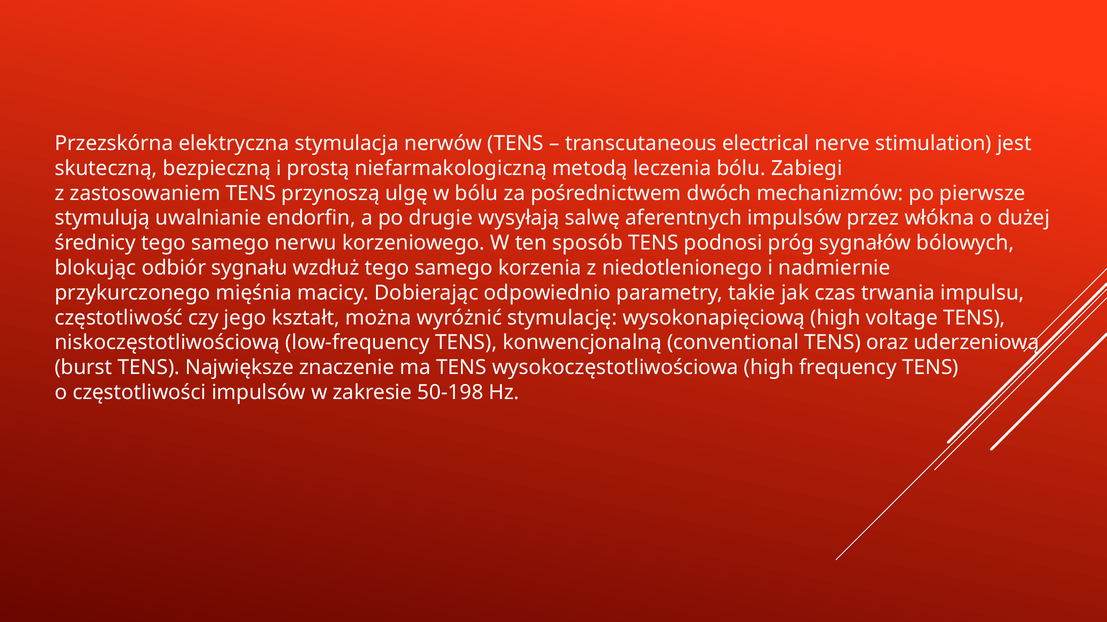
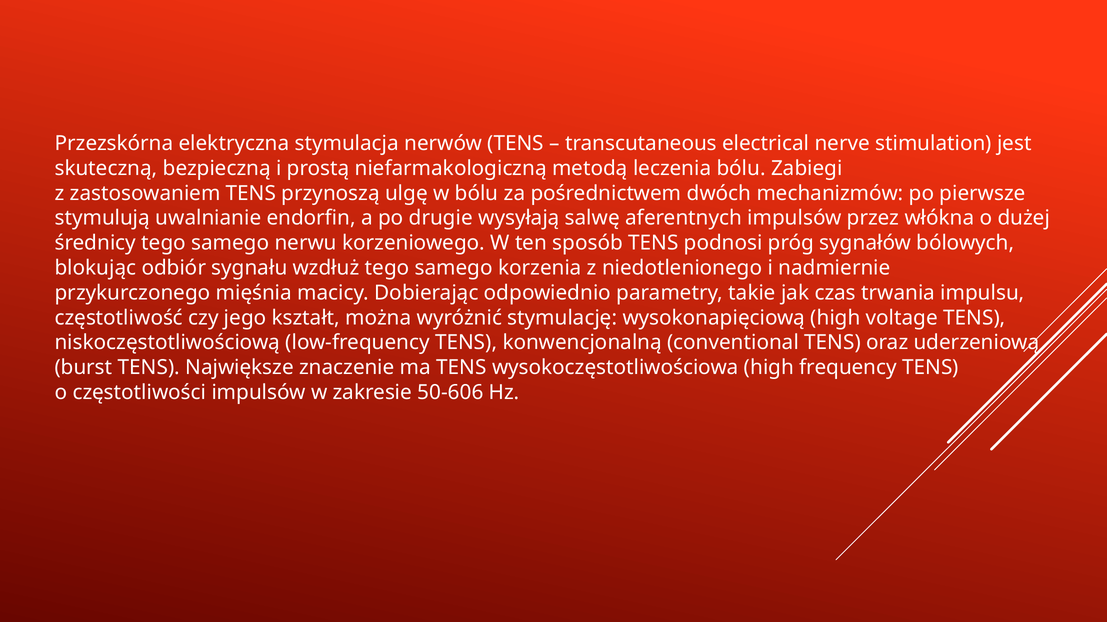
50-198: 50-198 -> 50-606 (450, 393)
